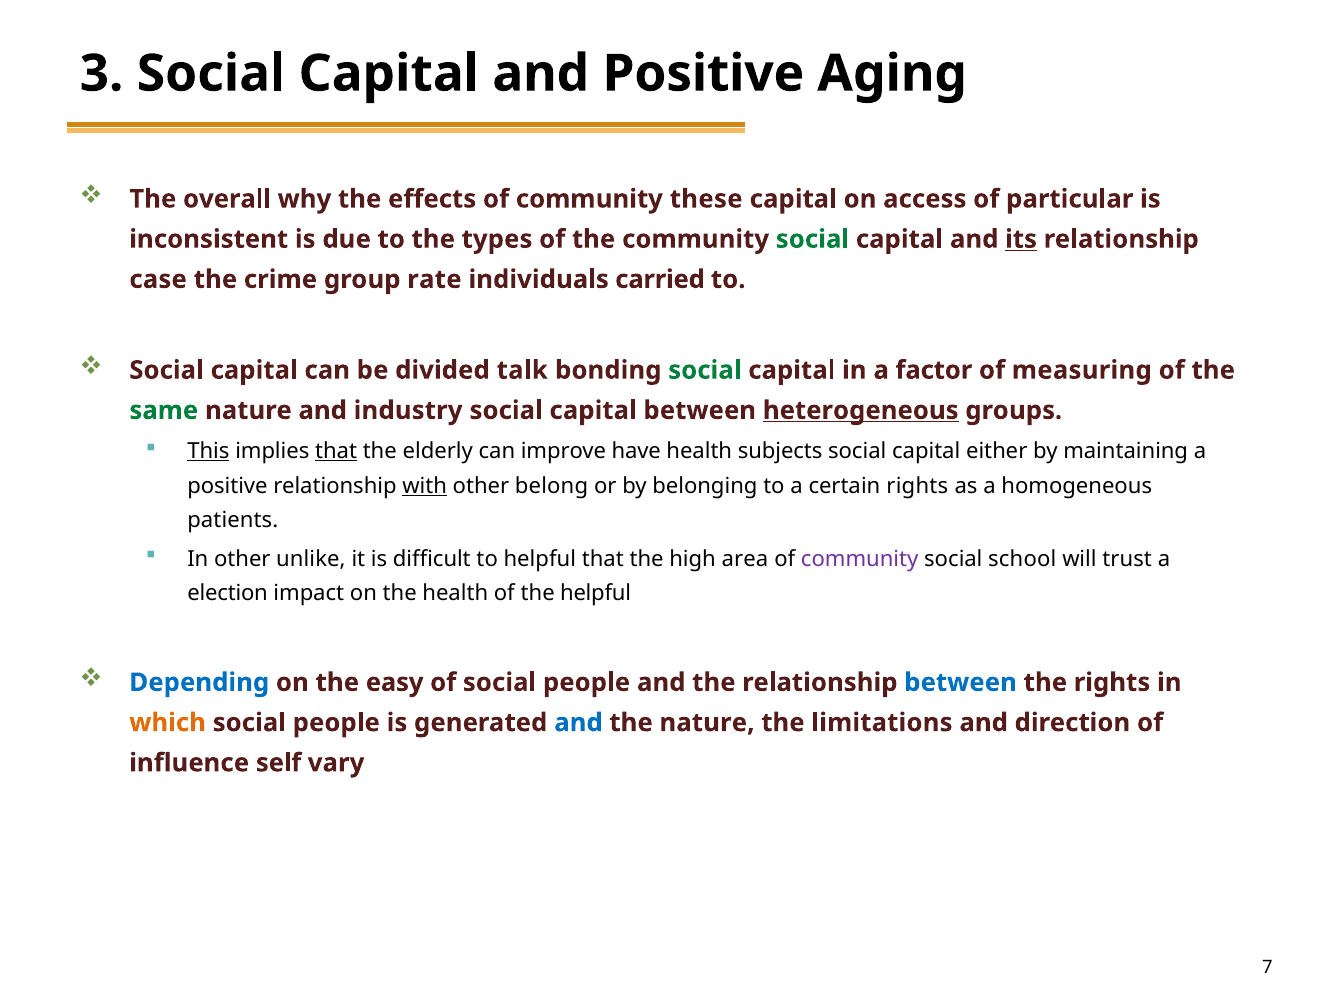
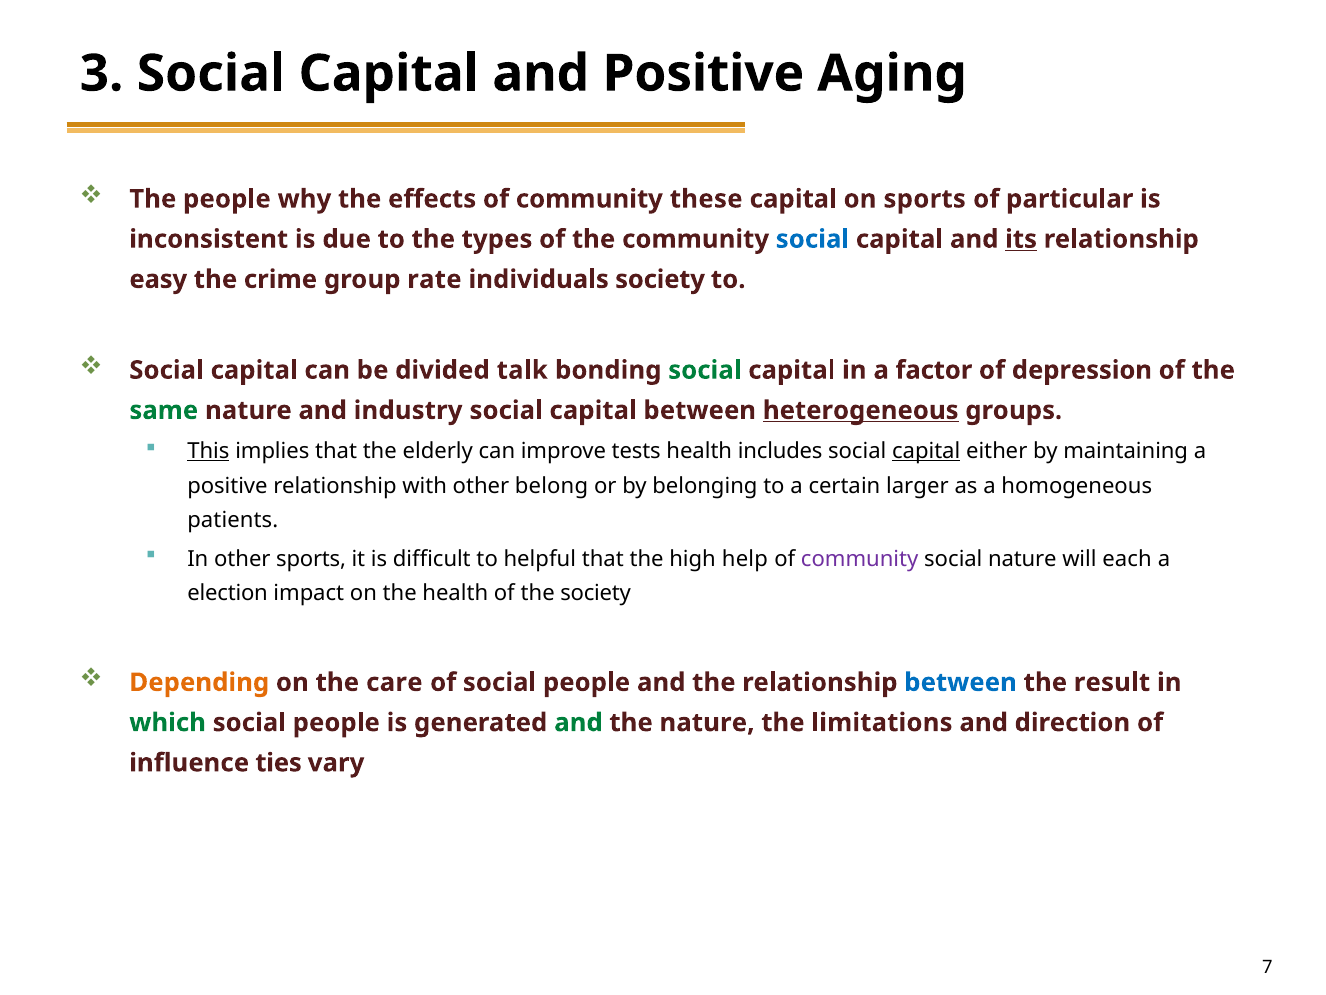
The overall: overall -> people (227, 199)
on access: access -> sports (925, 199)
social colour: green -> blue (812, 239)
case: case -> easy (158, 279)
individuals carried: carried -> society (660, 279)
measuring: measuring -> depression (1082, 370)
that underline: present -> none (336, 451)
have: have -> tests (636, 451)
subjects: subjects -> includes (780, 451)
capital underline: none -> present (926, 451)
with underline: present -> none (425, 486)
certain rights: rights -> larger (917, 486)
other unlike: unlike -> sports (311, 559)
area: area -> help (745, 559)
social school: school -> nature (1022, 559)
trust: trust -> each (1127, 559)
the helpful: helpful -> society (596, 593)
Depending colour: blue -> orange (199, 682)
easy: easy -> care (394, 682)
the rights: rights -> result (1112, 682)
which colour: orange -> green (168, 722)
and colour: blue -> green (578, 722)
self: self -> ties (279, 763)
